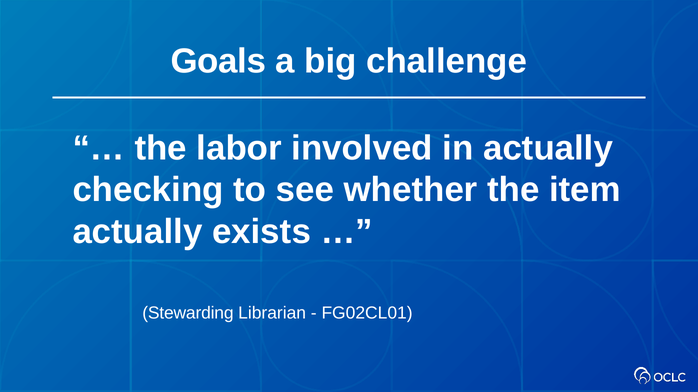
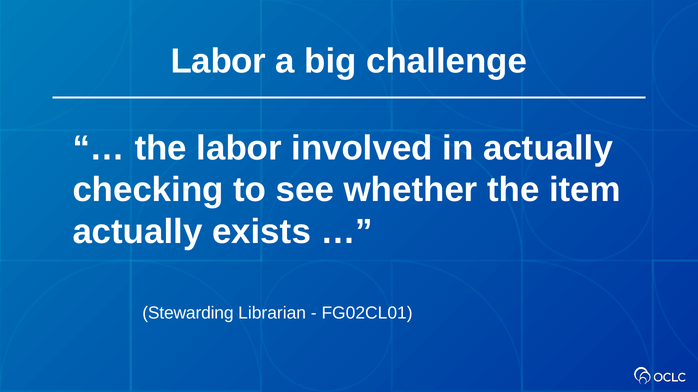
Goals: Goals -> Labor (218, 61)
